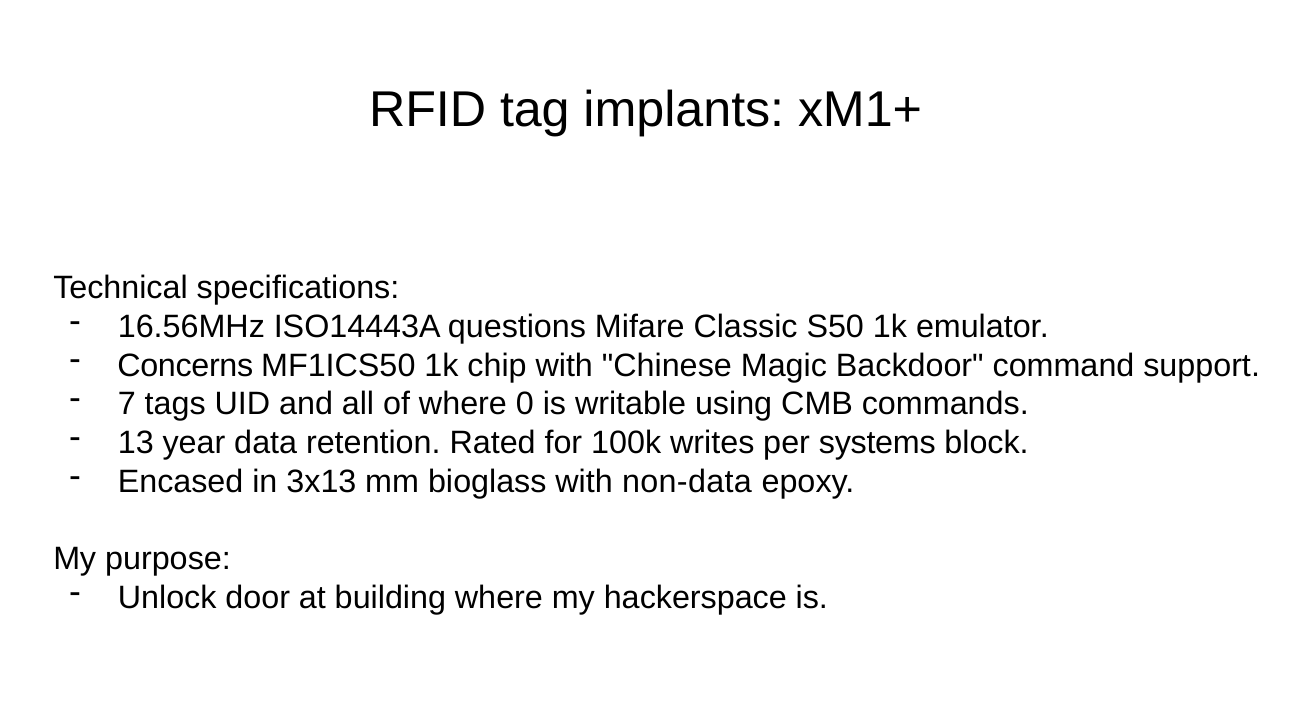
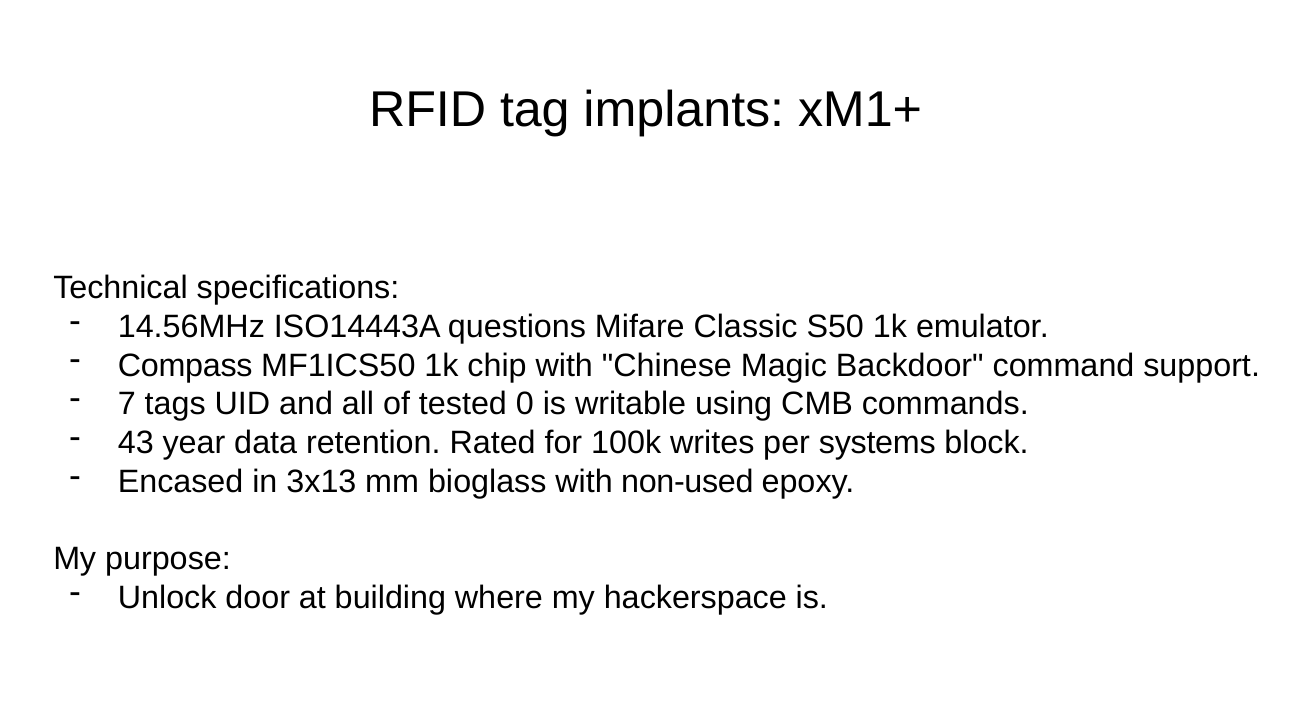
16.56MHz: 16.56MHz -> 14.56MHz (191, 327)
Concerns: Concerns -> Compass (185, 365)
of where: where -> tested (463, 404)
13: 13 -> 43 (136, 443)
non-data: non-data -> non-used (687, 482)
